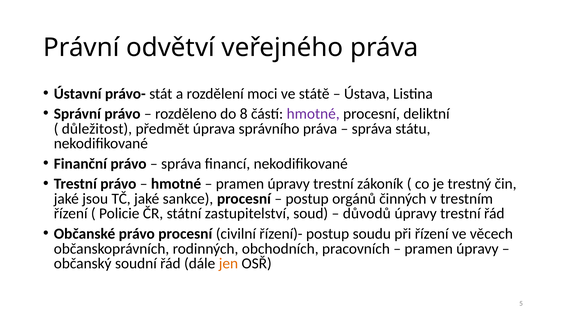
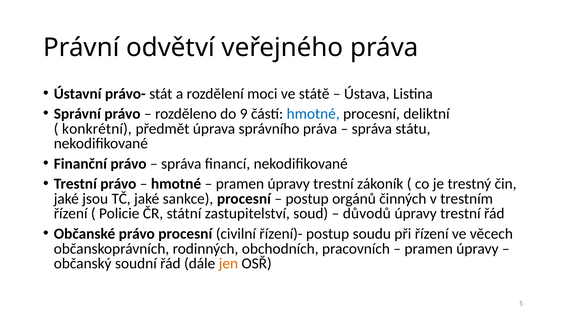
8: 8 -> 9 (244, 114)
hmotné colour: purple -> blue (313, 114)
důležitost: důležitost -> konkrétní (97, 129)
